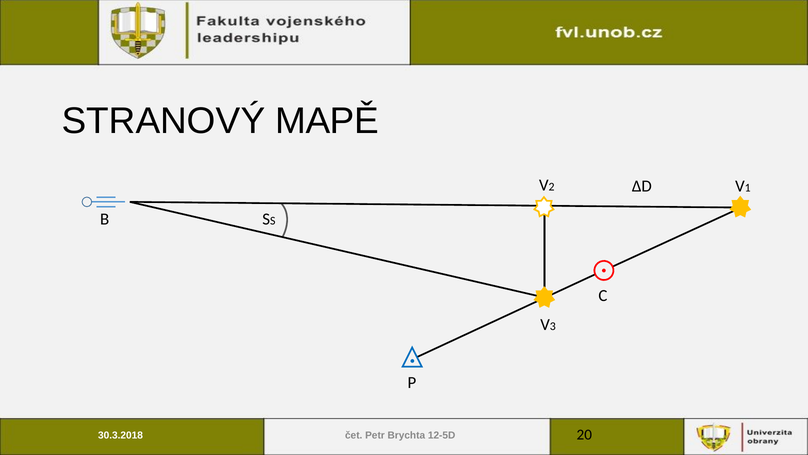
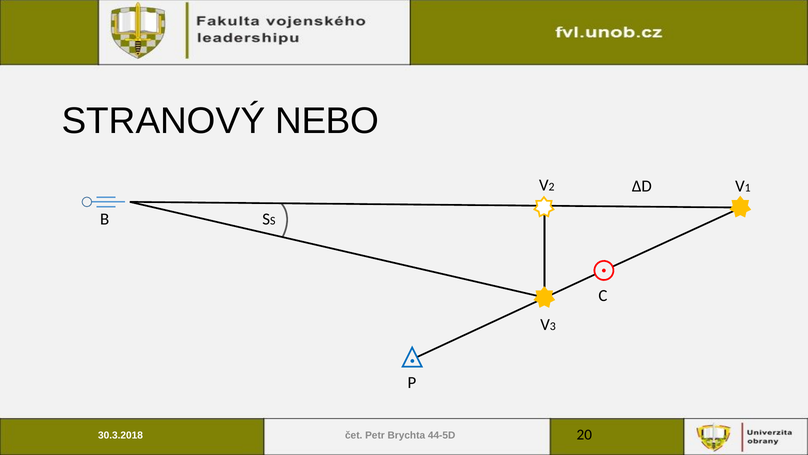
MAPĚ: MAPĚ -> NEBO (327, 121)
12-5D: 12-5D -> 44-5D (442, 435)
